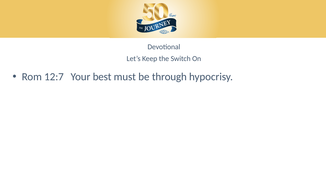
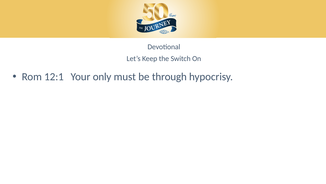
12:7: 12:7 -> 12:1 (54, 77)
best: best -> only (102, 77)
